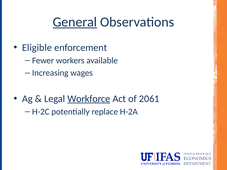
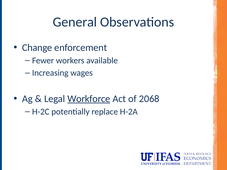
General underline: present -> none (75, 22)
Eligible: Eligible -> Change (37, 48)
2061: 2061 -> 2068 (149, 99)
